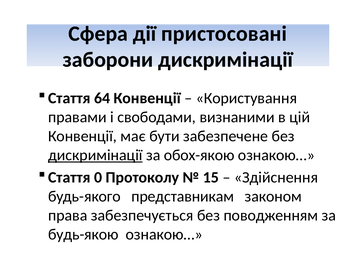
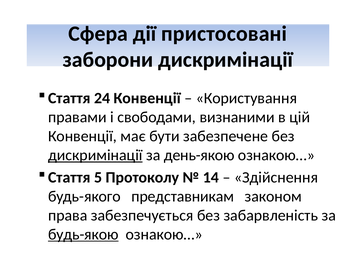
64: 64 -> 24 (102, 98)
обох-якою: обох-якою -> день-якою (199, 155)
0: 0 -> 5 (98, 177)
15: 15 -> 14 (211, 177)
поводженням: поводженням -> забарвленість (271, 215)
будь-якою underline: none -> present (83, 234)
